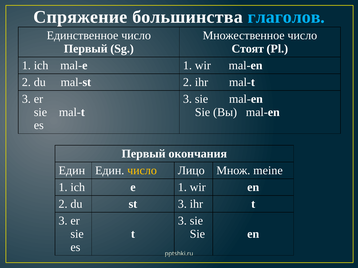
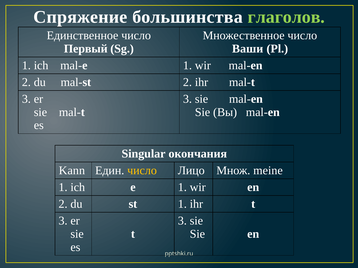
глаголов colour: light blue -> light green (286, 17)
Стоят: Стоят -> Ваши (248, 49)
Первый: Первый -> Singular (144, 154)
Един: Един -> Kann (72, 171)
st 3: 3 -> 1 (182, 204)
